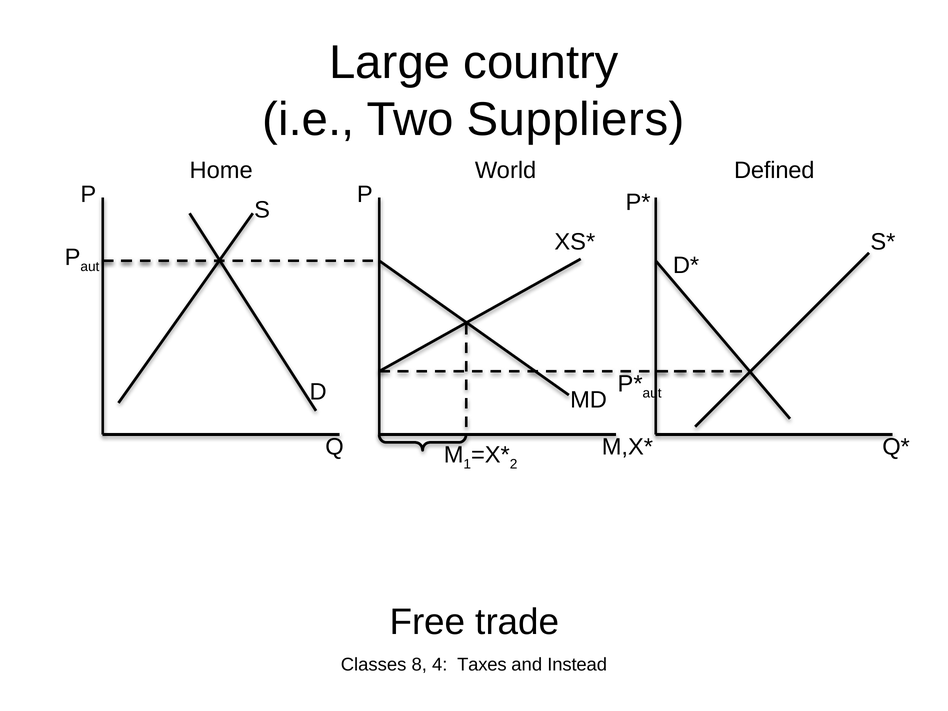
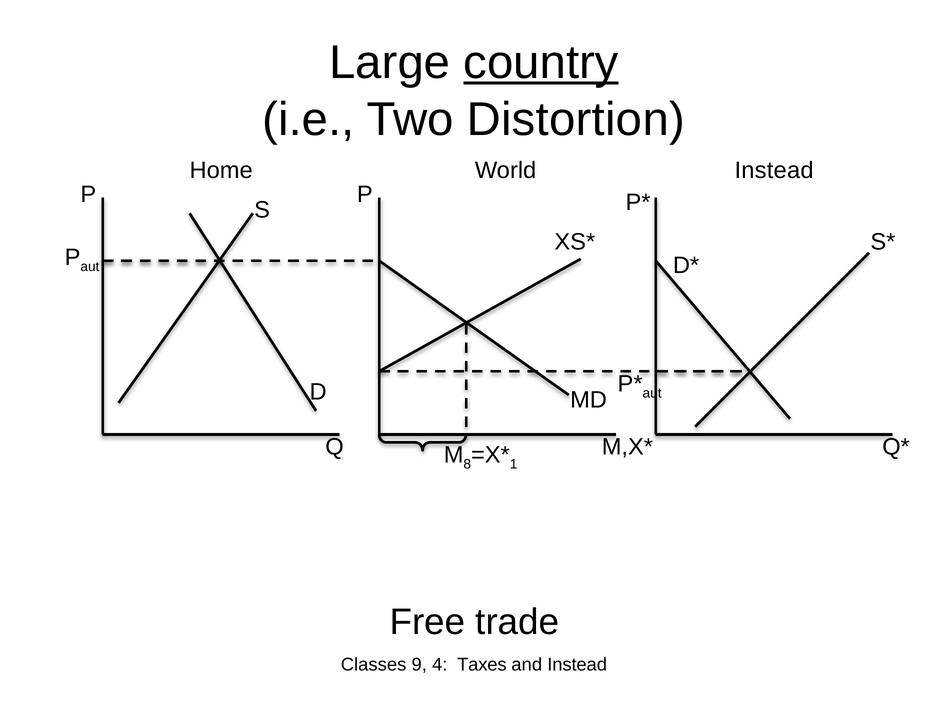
country underline: none -> present (541, 63)
Suppliers: Suppliers -> Distortion (576, 119)
Home Defined: Defined -> Instead (774, 171)
1: 1 -> 8 (467, 464)
2: 2 -> 1 (514, 464)
8: 8 -> 9 (419, 665)
